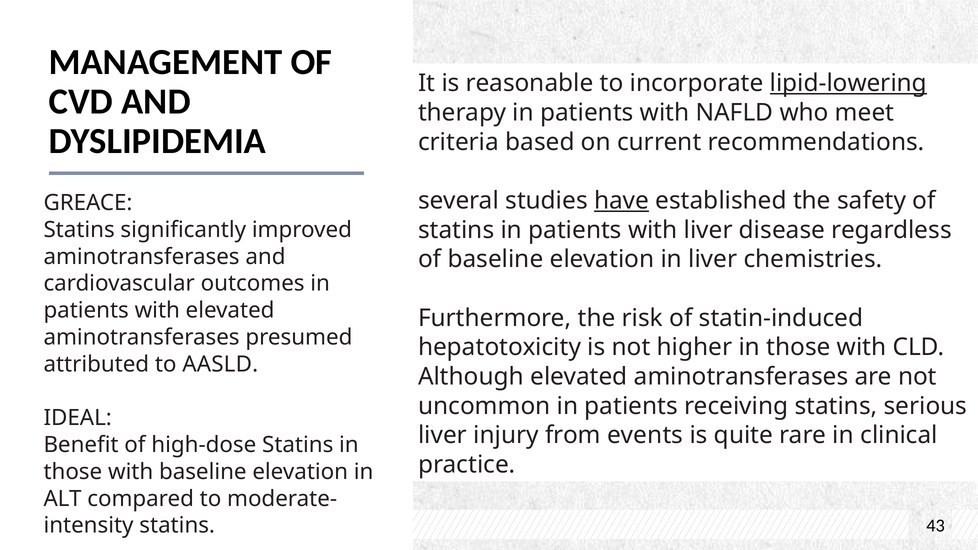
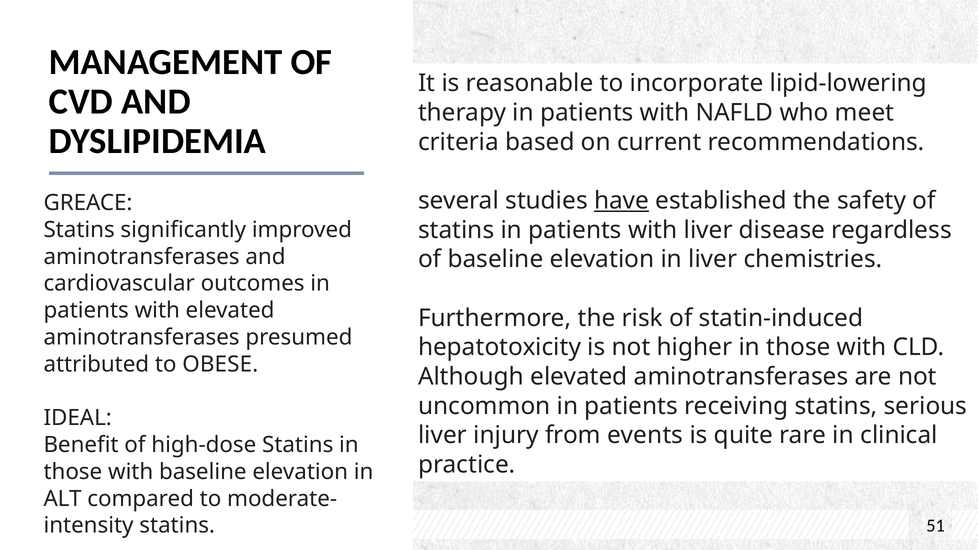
lipid-lowering underline: present -> none (848, 83)
AASLD: AASLD -> OBESE (220, 364)
43: 43 -> 51 (936, 526)
